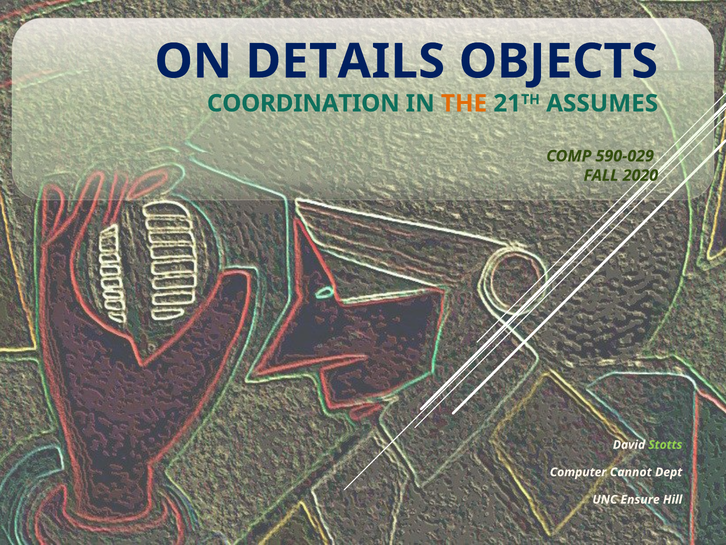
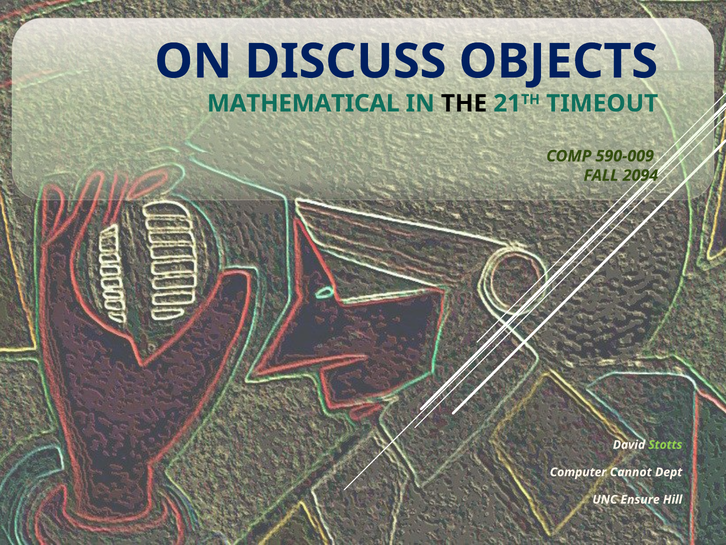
DETAILS: DETAILS -> DISCUSS (346, 61)
COORDINATION: COORDINATION -> MATHEMATICAL (303, 103)
THE colour: orange -> black (464, 103)
ASSUMES: ASSUMES -> TIMEOUT (602, 103)
590-029: 590-029 -> 590-009 (625, 156)
2020: 2020 -> 2094 (640, 175)
